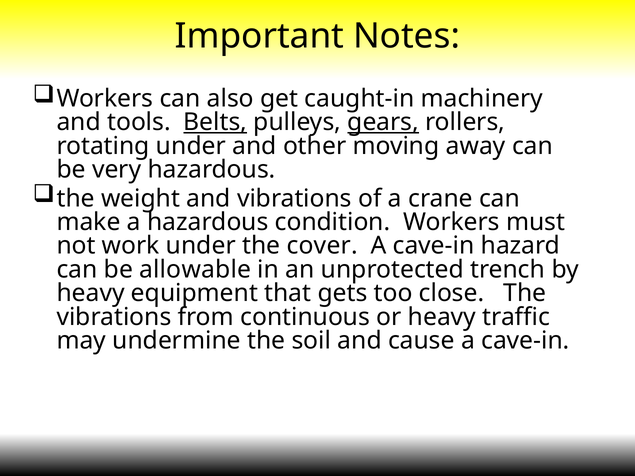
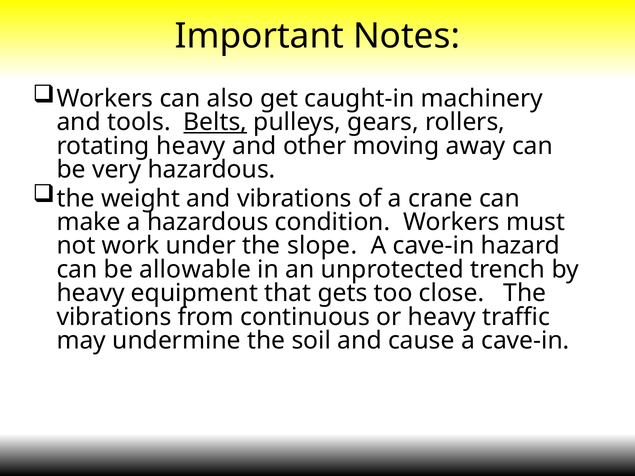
gears underline: present -> none (383, 122)
rotating under: under -> heavy (191, 146)
cover: cover -> slope (322, 246)
